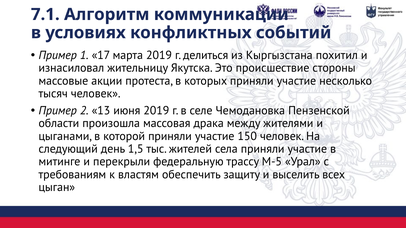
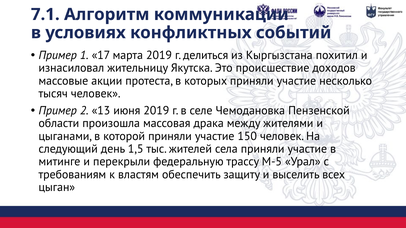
стороны: стороны -> доходов (334, 68)
